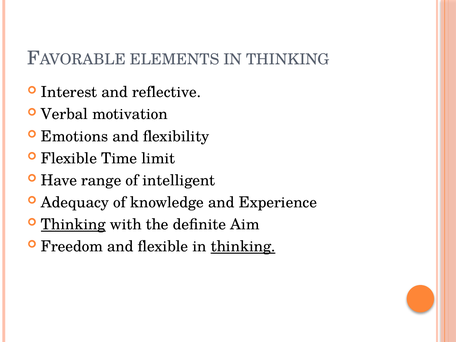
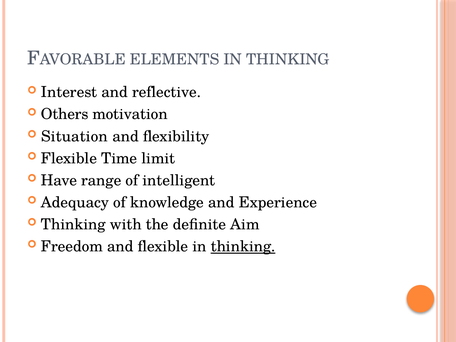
Verbal: Verbal -> Others (65, 114)
Emotions: Emotions -> Situation (74, 136)
Thinking underline: present -> none (73, 225)
